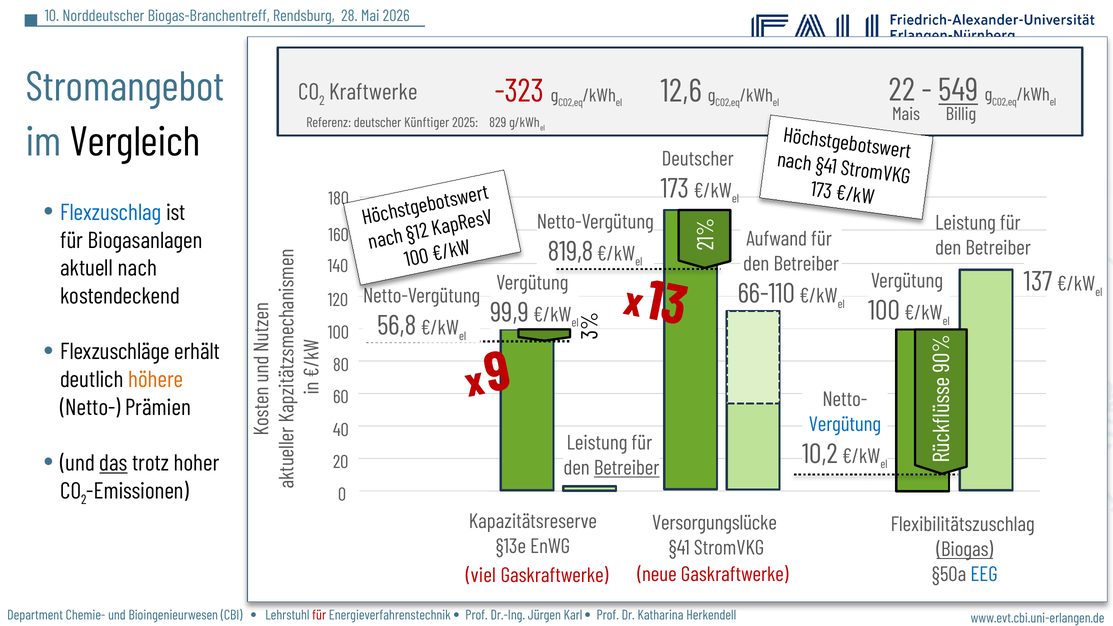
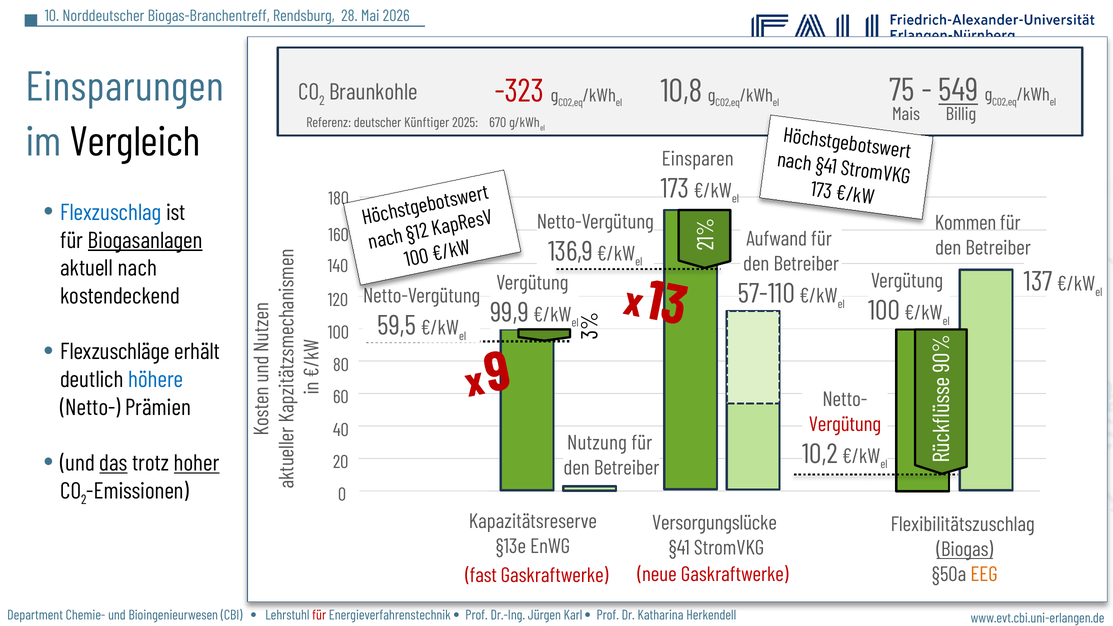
Stromangebot: Stromangebot -> Einsparungen (125, 87)
Kraftwerke: Kraftwerke -> Braunkohle (373, 92)
12,6: 12,6 -> 10,8 (681, 91)
22: 22 -> 75 (902, 90)
829: 829 -> 670 (498, 123)
Deutscher: Deutscher -> Einsparen (698, 159)
Leistung: Leistung -> Kommen (966, 223)
Biogasanlagen underline: none -> present (145, 240)
819,8: 819,8 -> 136,9 (571, 251)
66-110: 66-110 -> 57-110 (766, 294)
56,8: 56,8 -> 59,5 (397, 326)
höhere colour: orange -> blue (156, 380)
Vergütung colour: blue -> red (845, 424)
Leistung: Leistung -> Nutzung (597, 443)
hoher underline: none -> present (197, 463)
Betreiber underline: present -> none (627, 468)
EEG colour: blue -> orange (984, 575)
viel: viel -> fast (481, 575)
